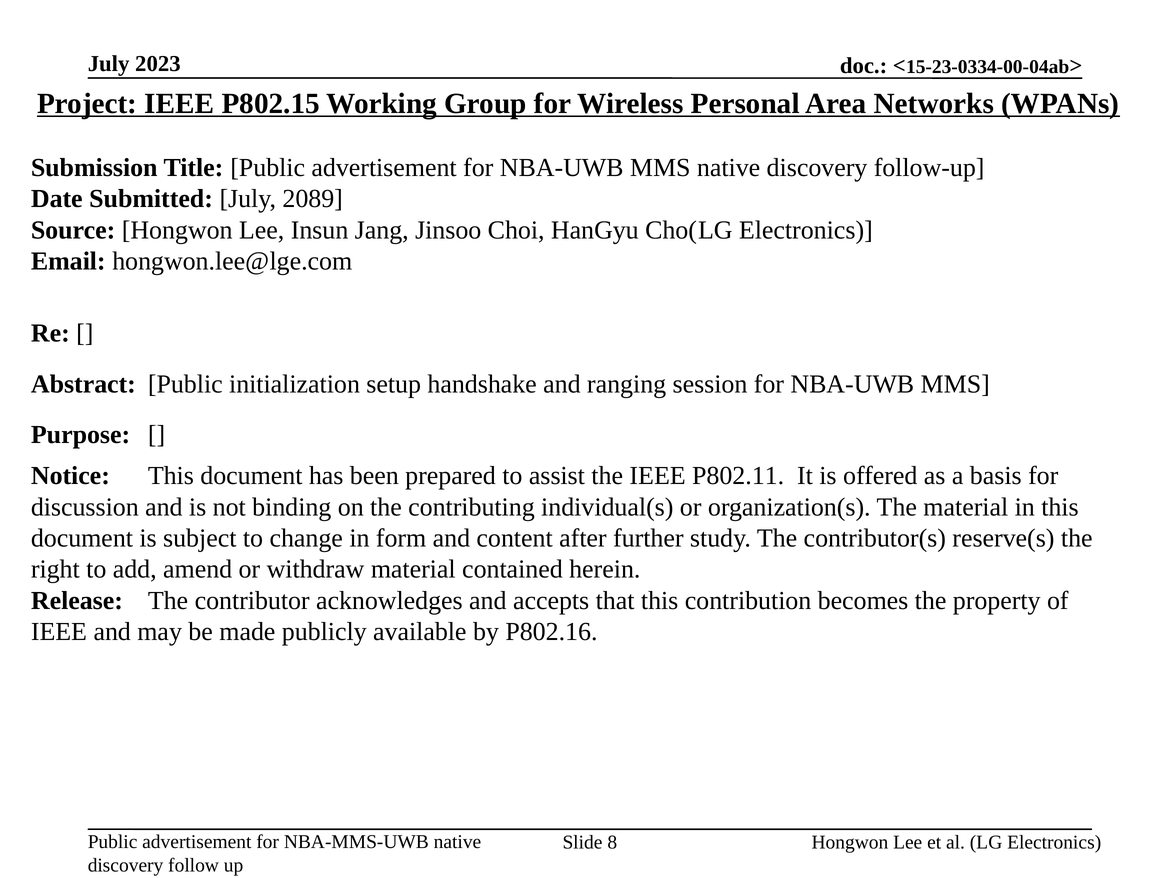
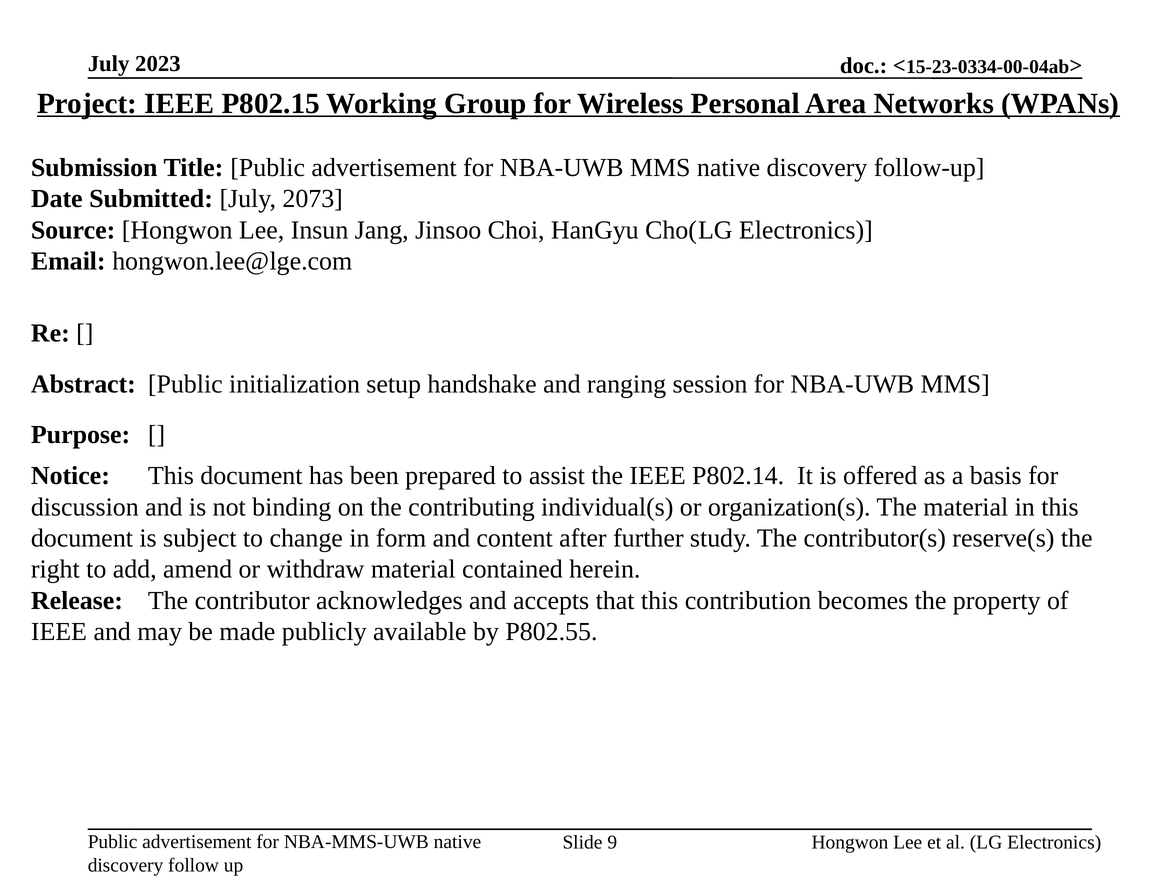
2089: 2089 -> 2073 (313, 199)
P802.11: P802.11 -> P802.14 (738, 476)
P802.16: P802.16 -> P802.55 (551, 631)
8: 8 -> 9 (612, 842)
